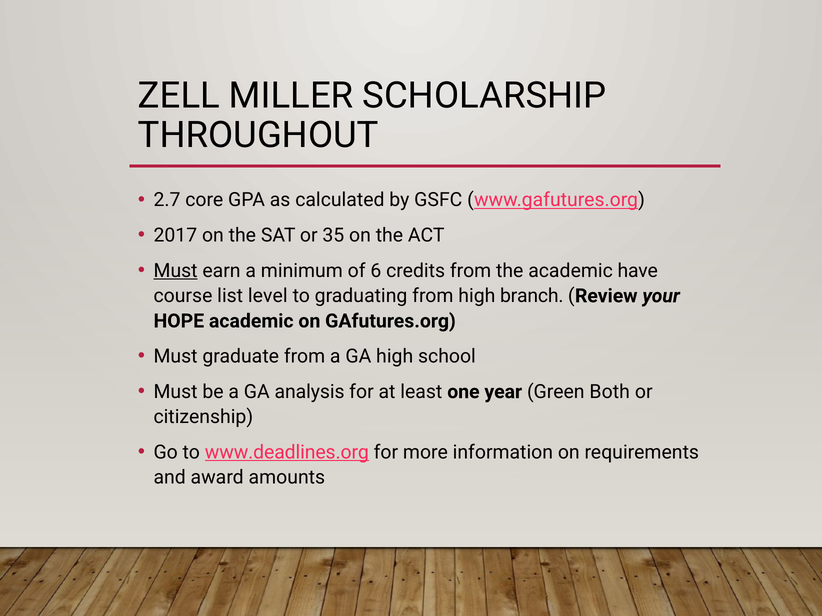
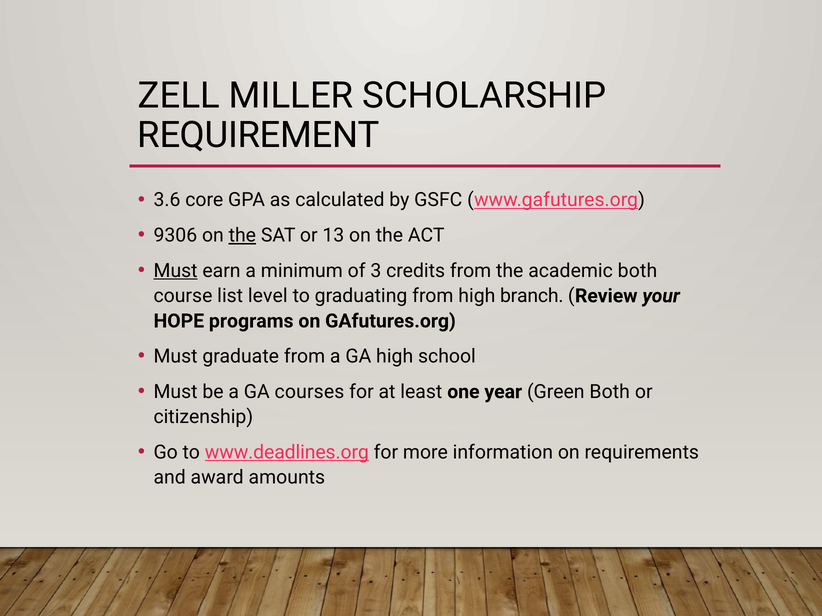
THROUGHOUT: THROUGHOUT -> REQUIREMENT (258, 135)
2.7: 2.7 -> 3.6 (167, 200)
2017: 2017 -> 9306 (175, 236)
the underline: none -> present (242, 236)
35: 35 -> 13 (333, 236)
6: 6 -> 3 (376, 271)
academic have: have -> both (637, 271)
HOPE academic: academic -> programs (251, 321)
analysis: analysis -> courses (309, 392)
